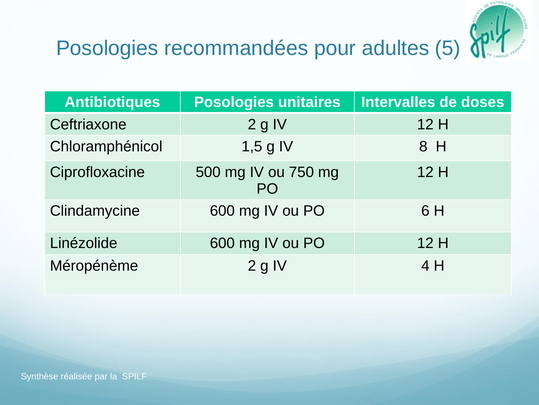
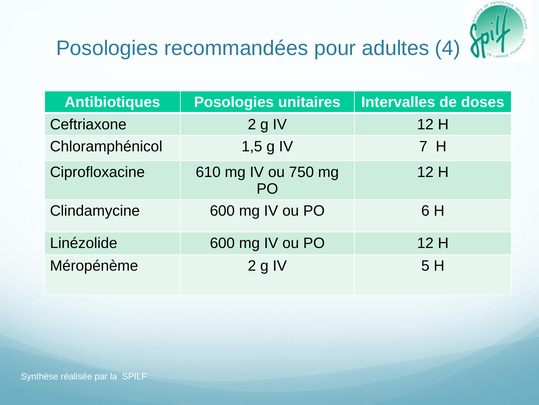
5: 5 -> 4 (448, 48)
8: 8 -> 7 (423, 146)
500: 500 -> 610 (208, 172)
4: 4 -> 5 (425, 265)
